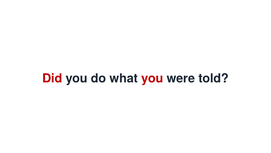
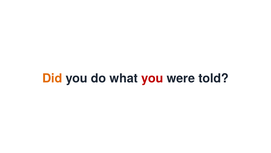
Did colour: red -> orange (52, 78)
